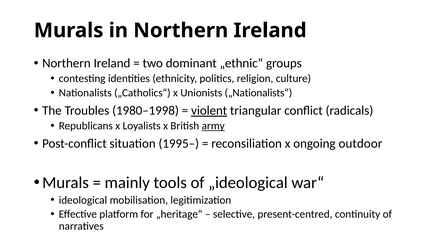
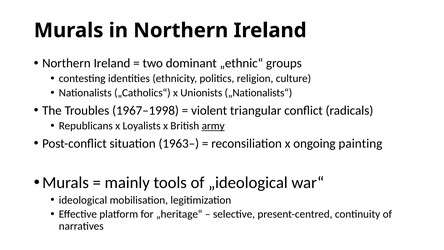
1980–1998: 1980–1998 -> 1967–1998 (146, 110)
violent underline: present -> none (209, 110)
1995–: 1995– -> 1963– (179, 143)
outdoor: outdoor -> painting (360, 143)
